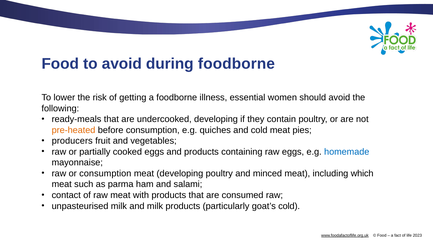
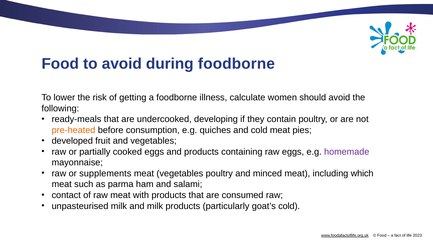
essential: essential -> calculate (247, 97)
producers: producers -> developed (72, 141)
homemade colour: blue -> purple (347, 152)
or consumption: consumption -> supplements (105, 173)
meat developing: developing -> vegetables (180, 173)
